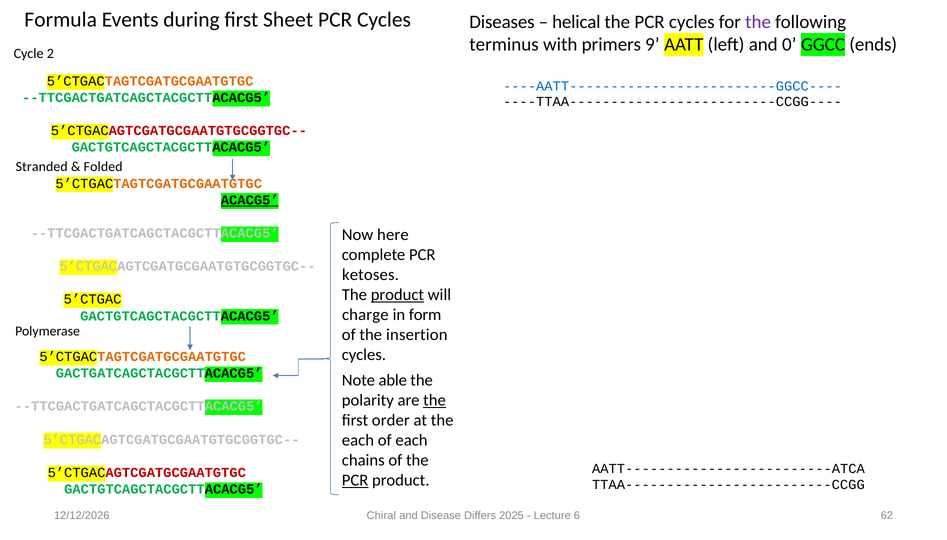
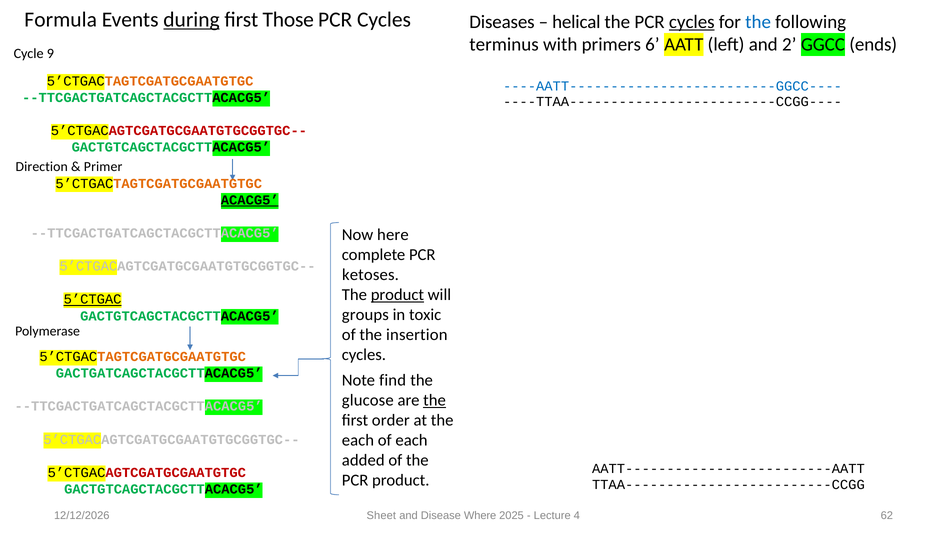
during underline: none -> present (191, 20)
Sheet: Sheet -> Those (288, 20)
cycles underline: none -> present (692, 22)
the colour: purple -> blue (758, 22)
9: 9 -> 6 (652, 45)
0: 0 -> 2 (789, 45)
2: 2 -> 9 (50, 54)
Stranded: Stranded -> Direction (42, 167)
Folded: Folded -> Primer (103, 167)
5’CTGAC underline: none -> present (93, 300)
charge: charge -> groups (365, 315)
form: form -> toxic (425, 315)
able: able -> find (393, 380)
polarity: polarity -> glucose (368, 400)
chains: chains -> added (363, 460)
AATT-------------------------ATCA: AATT-------------------------ATCA -> AATT-------------------------AATT (728, 469)
PCR underline: present -> none (355, 480)
Chiral: Chiral -> Sheet (381, 516)
Differs: Differs -> Where (480, 516)
6: 6 -> 4 (577, 516)
